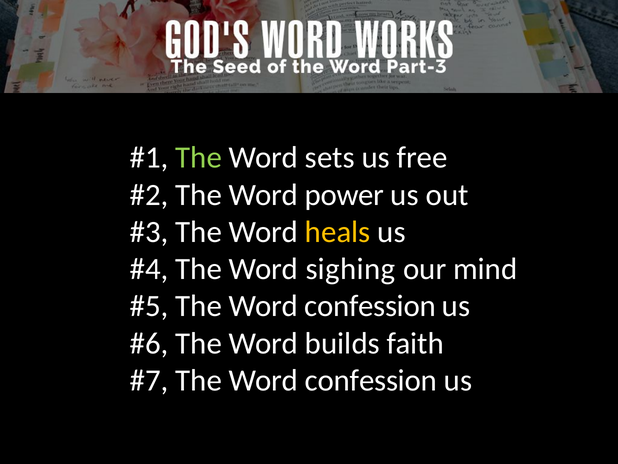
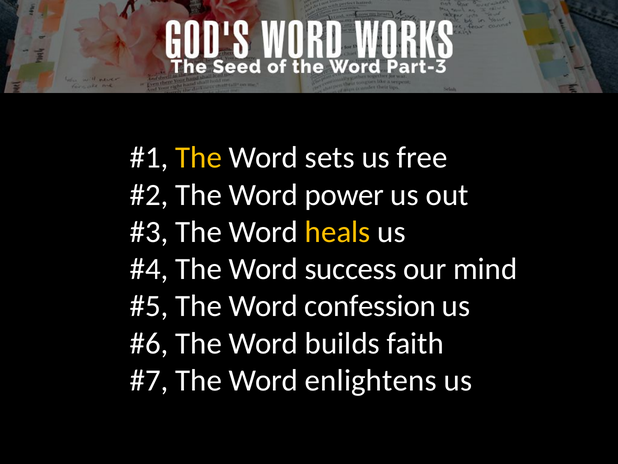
The colour: light green -> yellow (199, 158)
sighing: sighing -> success (351, 269)
confession: confession -> enlightens (371, 380)
